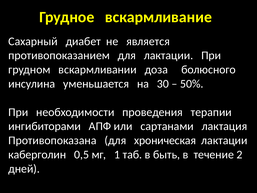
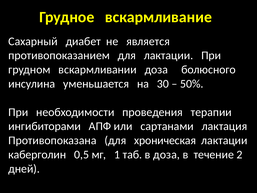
в быть: быть -> доза (167, 154)
